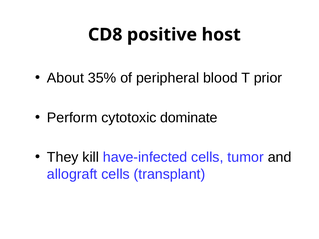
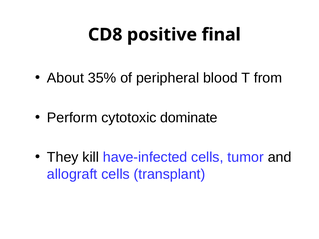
host: host -> final (221, 35)
prior: prior -> from (268, 78)
